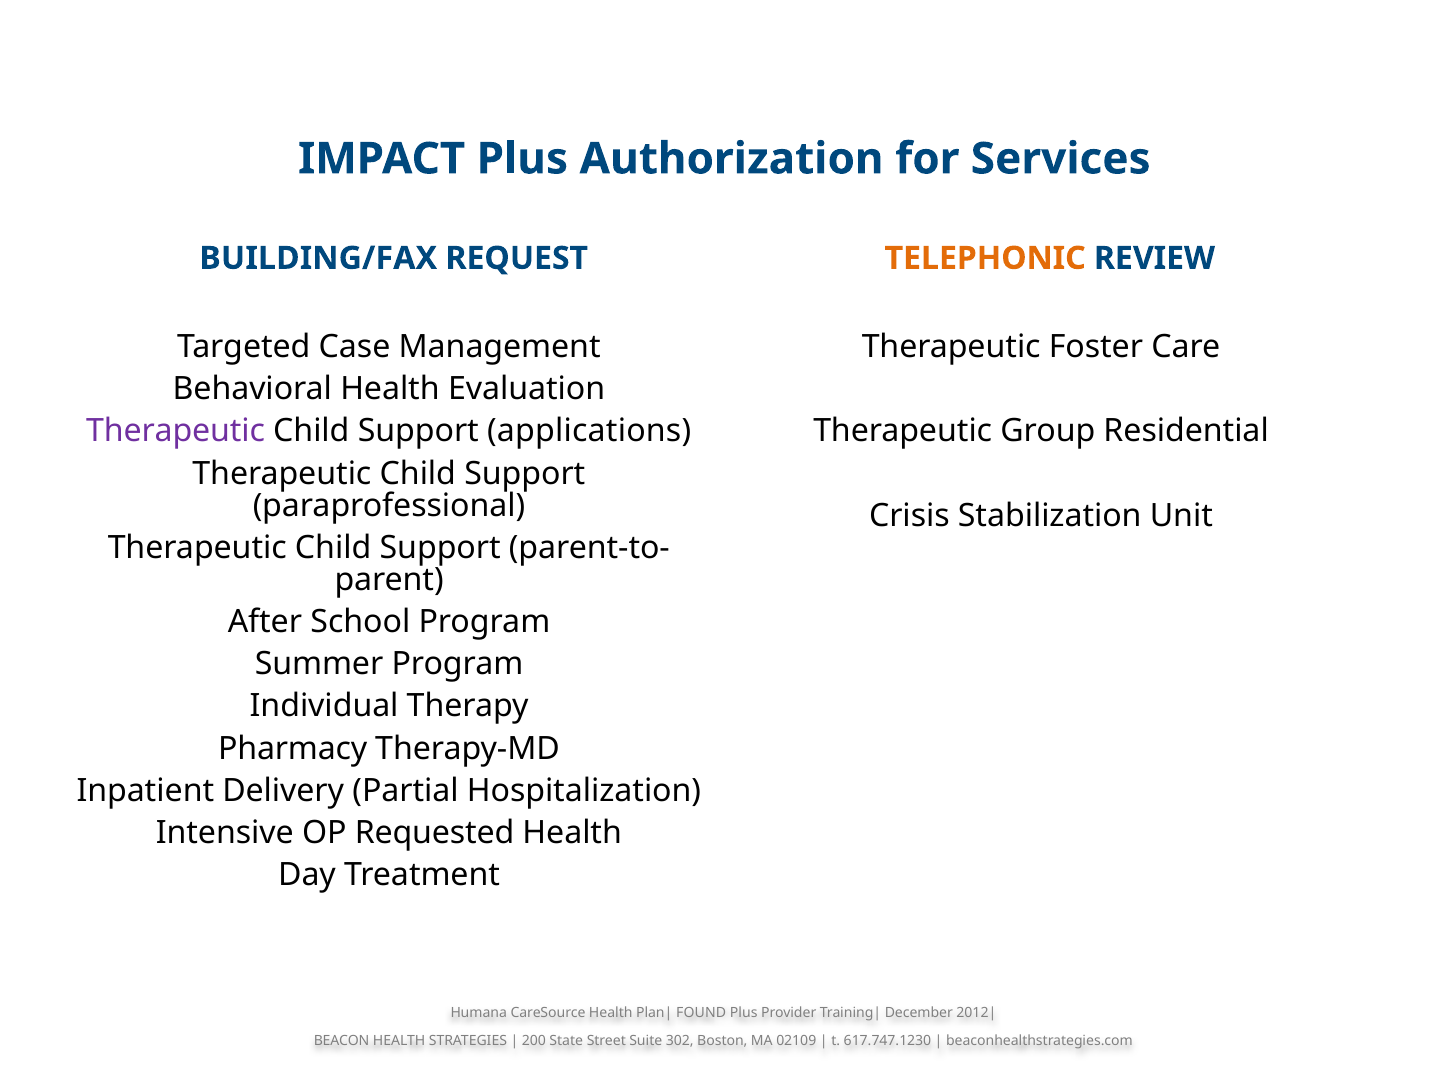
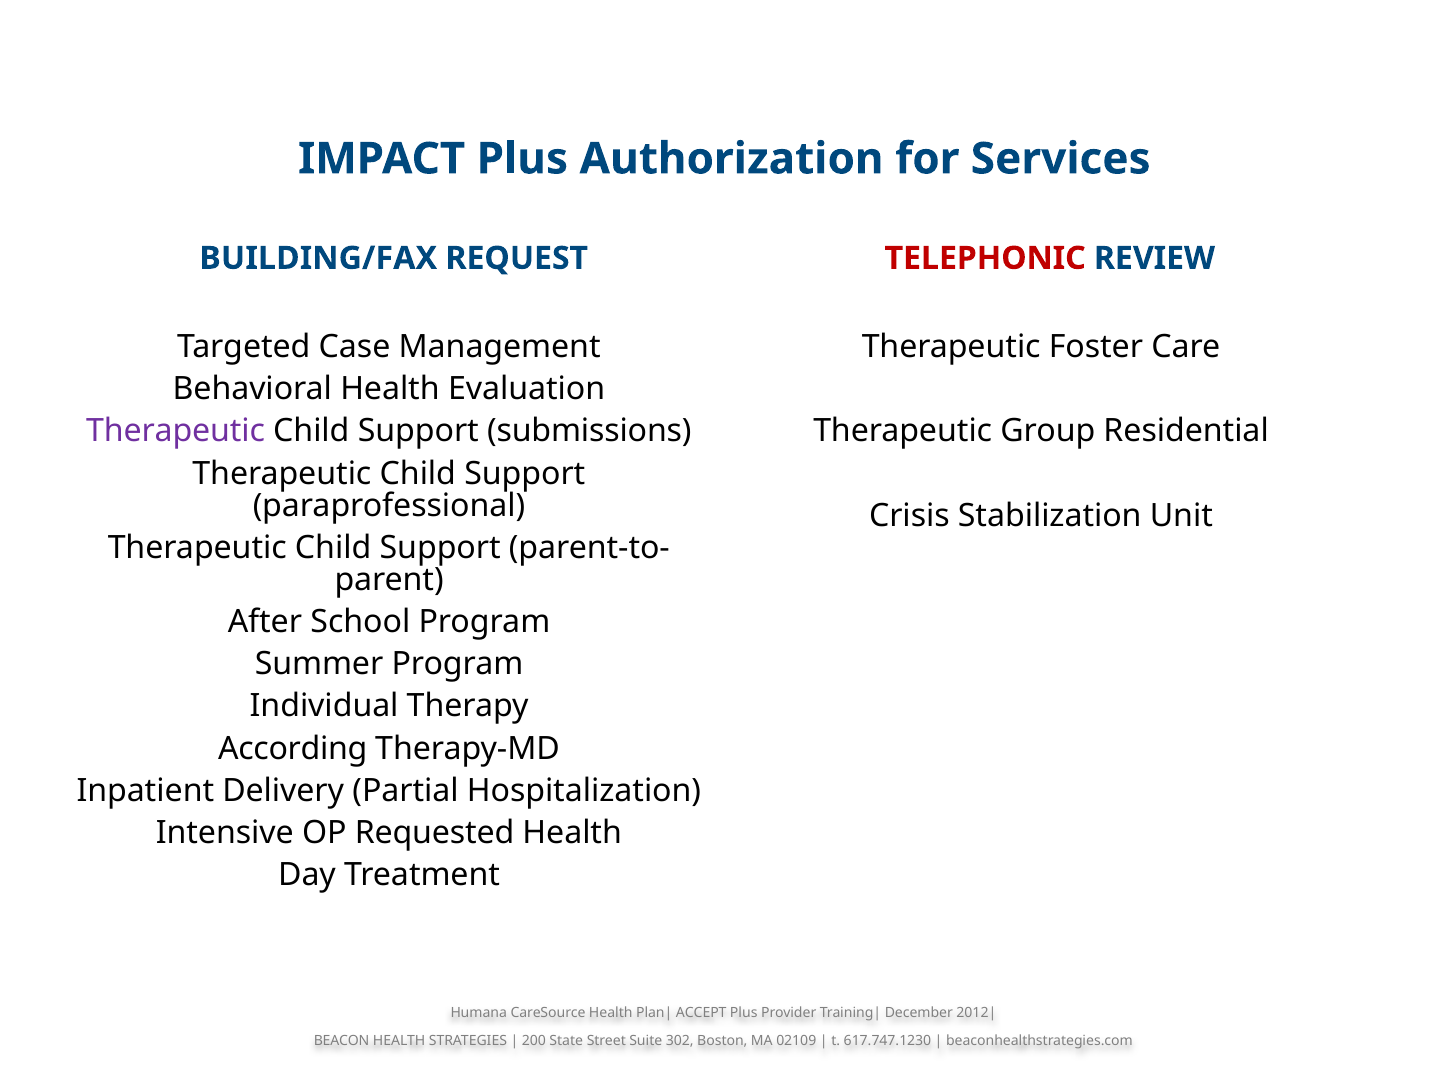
TELEPHONIC colour: orange -> red (985, 258)
applications: applications -> submissions (589, 431)
Pharmacy: Pharmacy -> According (293, 749)
FOUND: FOUND -> ACCEPT (701, 1013)
